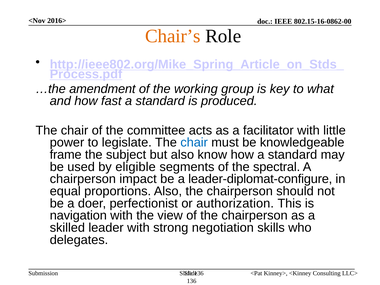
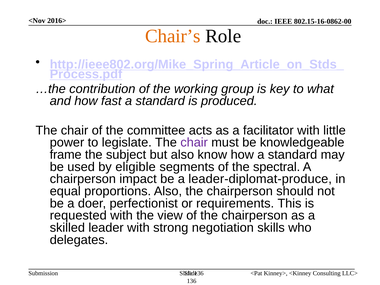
amendment: amendment -> contribution (102, 89)
chair colour: blue -> purple (194, 143)
leader-diplomat-configure: leader-diplomat-configure -> leader-diplomat-produce (260, 179)
authorization: authorization -> requirements (235, 203)
navigation: navigation -> requested (78, 216)
